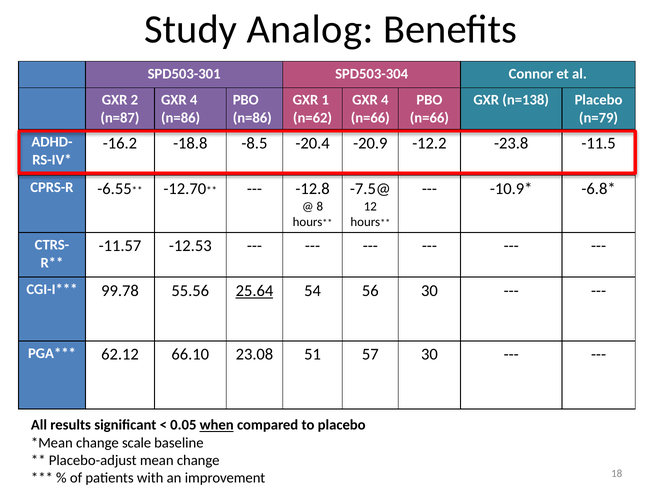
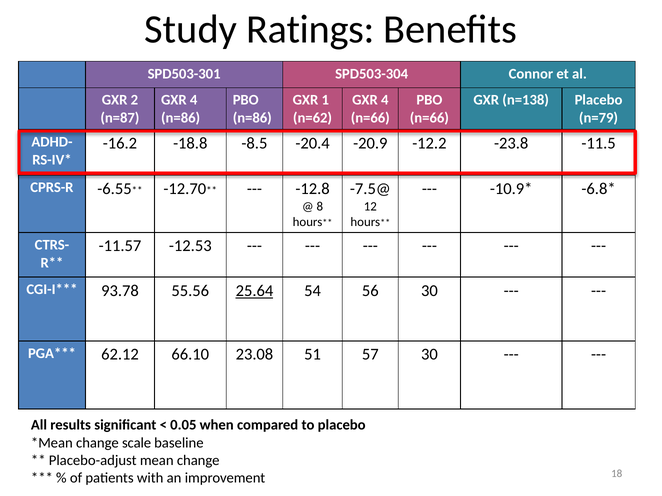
Analog: Analog -> Ratings (310, 30)
99.78: 99.78 -> 93.78 (120, 291)
when underline: present -> none (217, 426)
